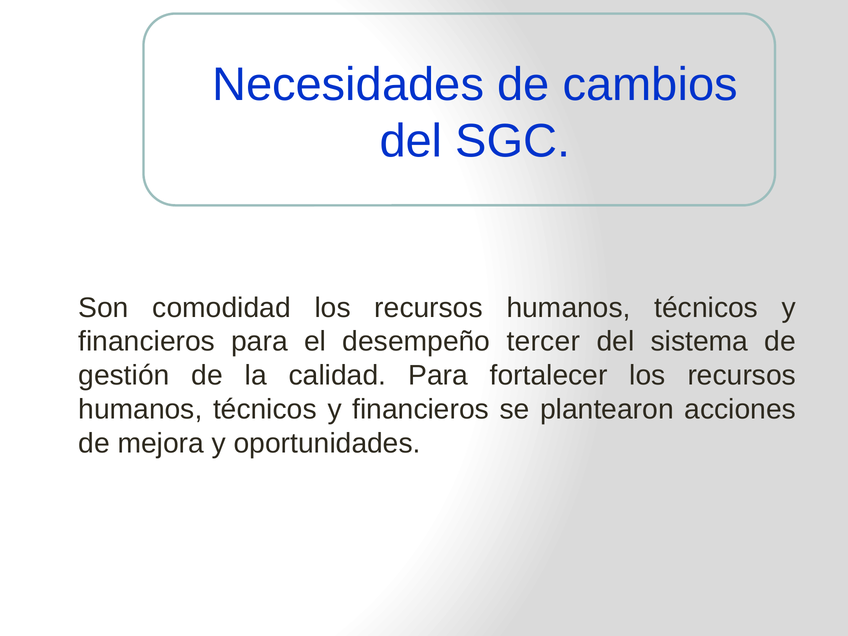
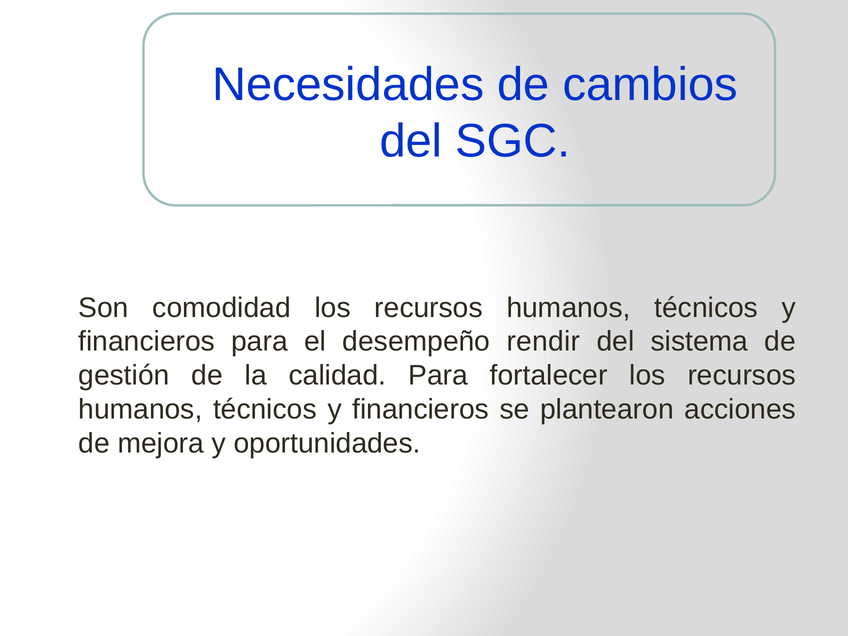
tercer: tercer -> rendir (543, 342)
